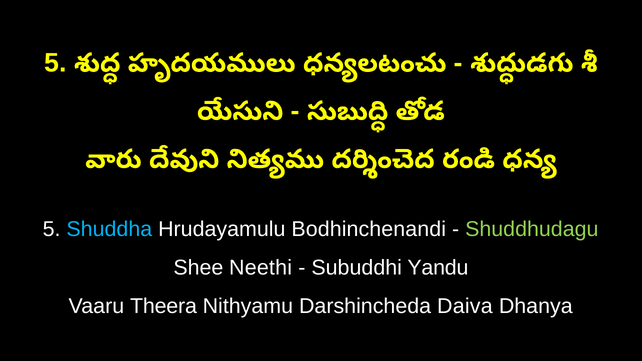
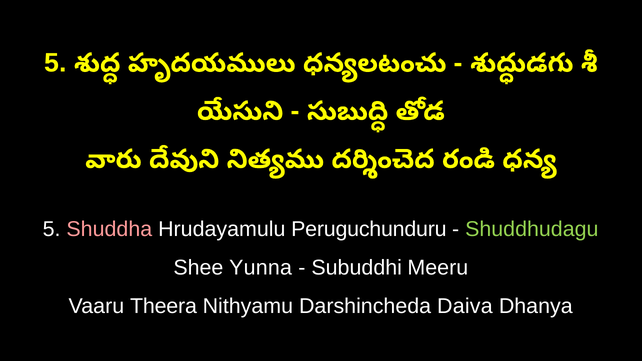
Shuddha colour: light blue -> pink (109, 229)
Bodhinchenandi: Bodhinchenandi -> Peruguchunduru (369, 229)
Neethi: Neethi -> Yunna (261, 268)
Yandu: Yandu -> Meeru (438, 268)
